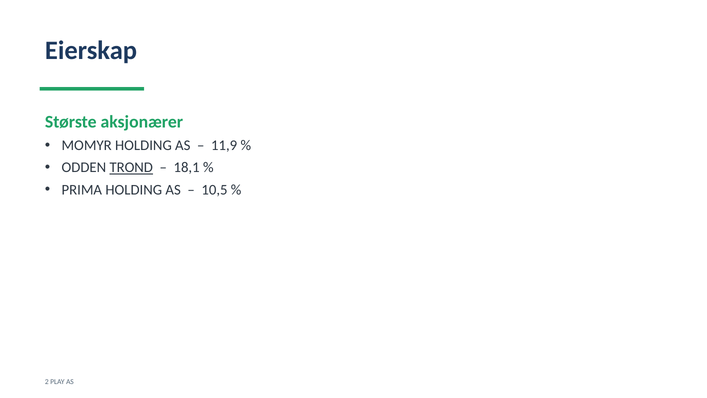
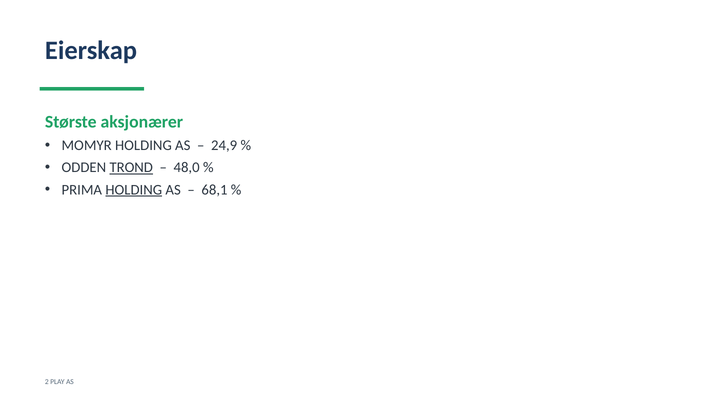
11,9: 11,9 -> 24,9 (224, 145)
18,1: 18,1 -> 48,0 (187, 167)
HOLDING underline: none -> present (134, 190)
10,5: 10,5 -> 68,1 (214, 190)
